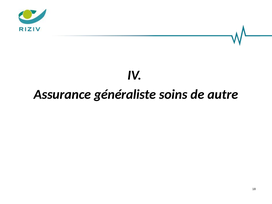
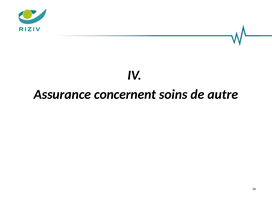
généraliste: généraliste -> concernent (125, 94)
